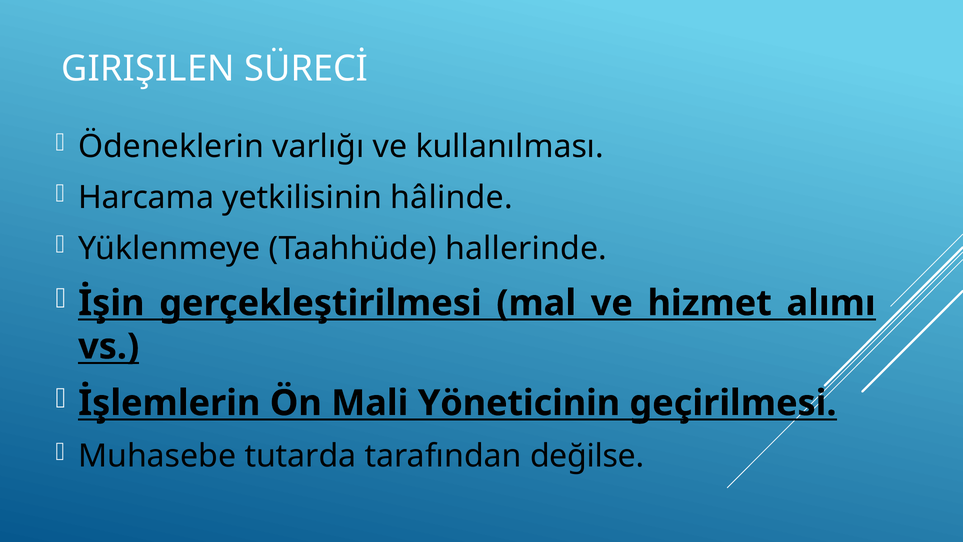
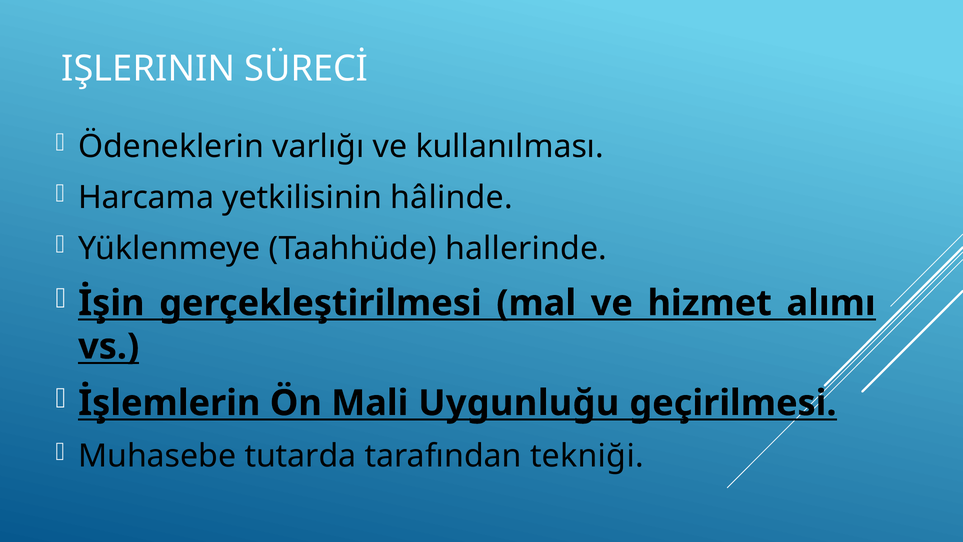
GIRIŞILEN: GIRIŞILEN -> IŞLERININ (148, 69)
Yöneticinin: Yöneticinin -> Uygunluğu (519, 403)
değilse: değilse -> tekniği (587, 456)
